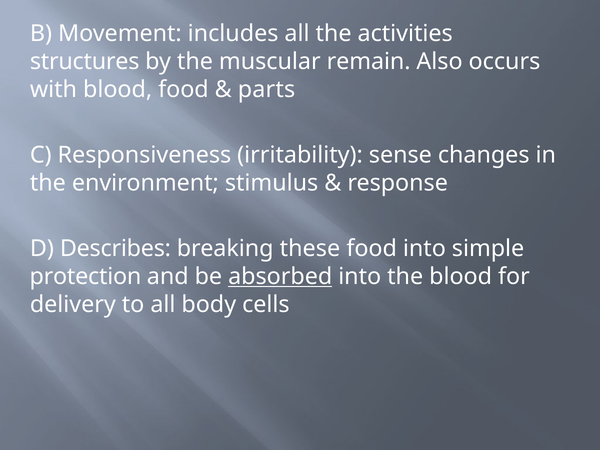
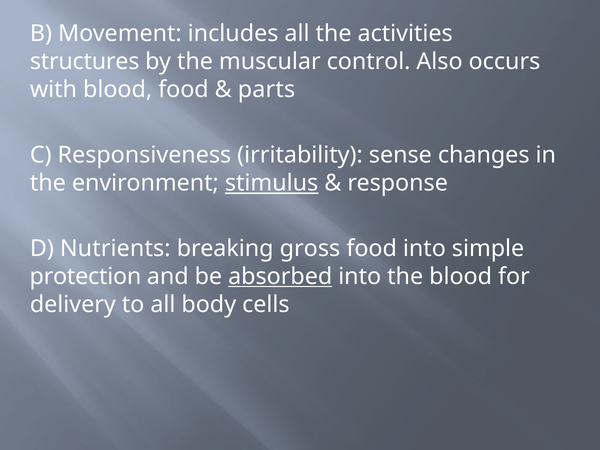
remain: remain -> control (369, 62)
stimulus underline: none -> present (272, 183)
Describes: Describes -> Nutrients (115, 248)
these: these -> gross (310, 248)
